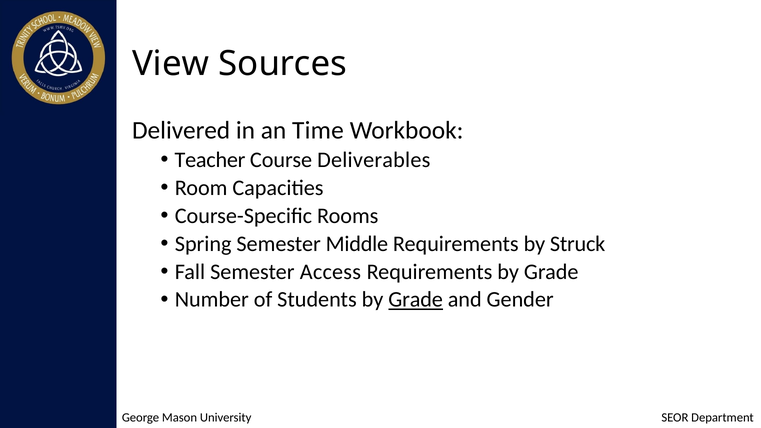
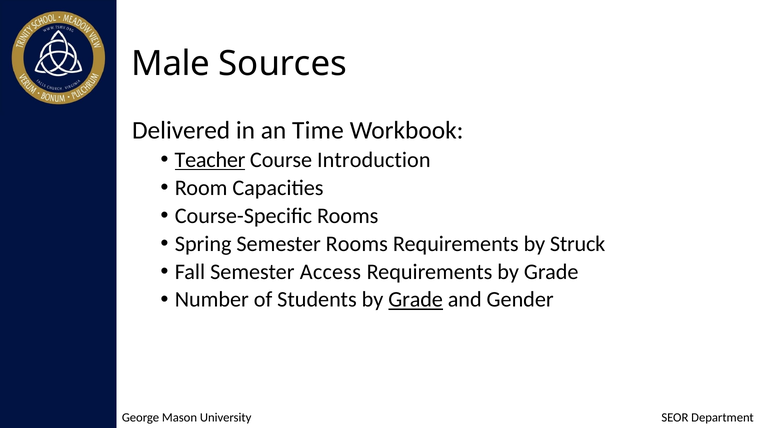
View: View -> Male (171, 64)
Teacher underline: none -> present (210, 160)
Deliverables: Deliverables -> Introduction (374, 160)
Semester Middle: Middle -> Rooms (357, 244)
